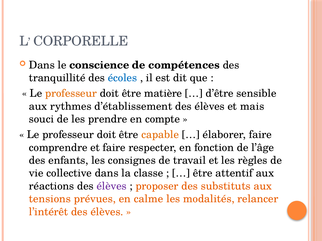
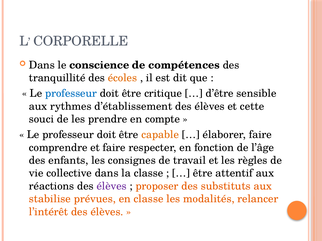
écoles colour: blue -> orange (122, 78)
professeur colour: orange -> blue (71, 94)
matière: matière -> critique (163, 94)
mais: mais -> cette (252, 106)
tensions: tensions -> stabilise (50, 199)
en calme: calme -> classe (149, 199)
